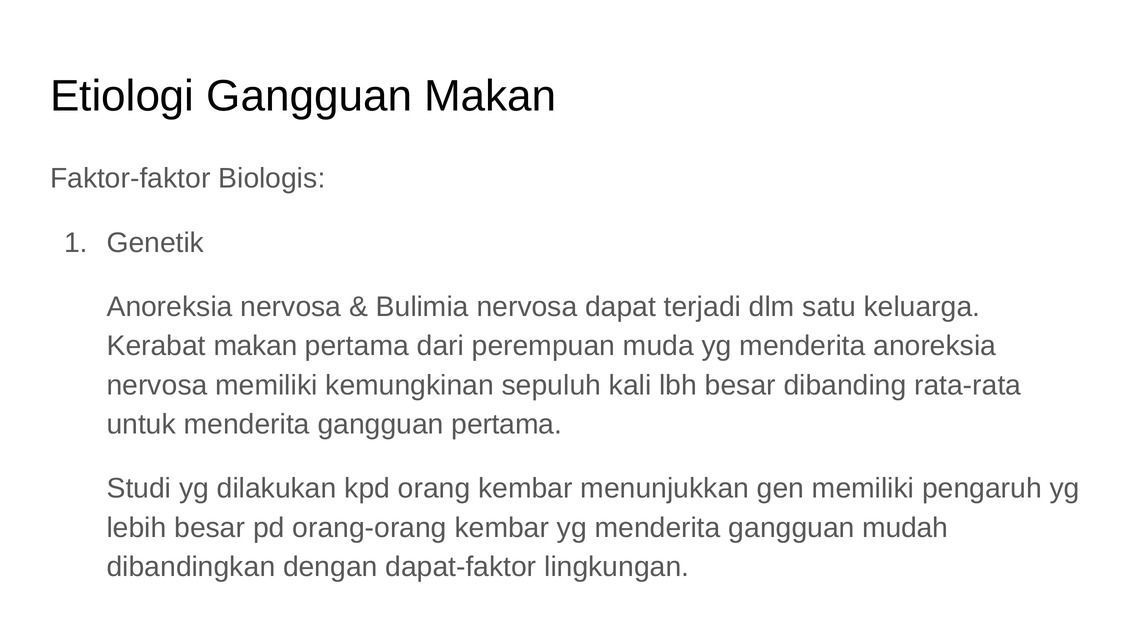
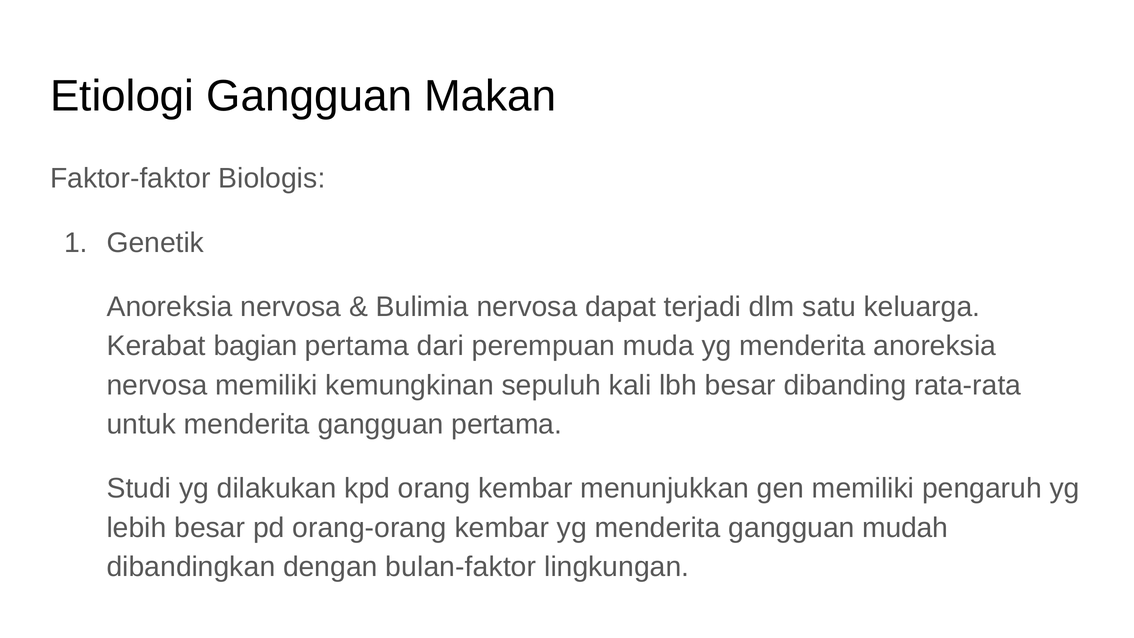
Kerabat makan: makan -> bagian (256, 346)
dapat-faktor: dapat-faktor -> bulan-faktor (461, 567)
